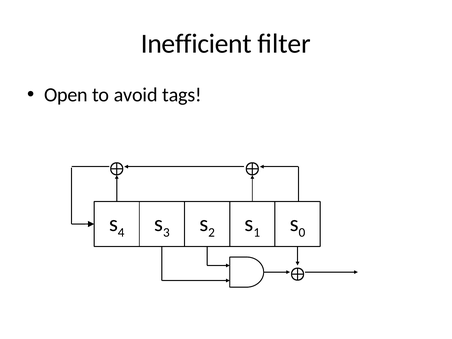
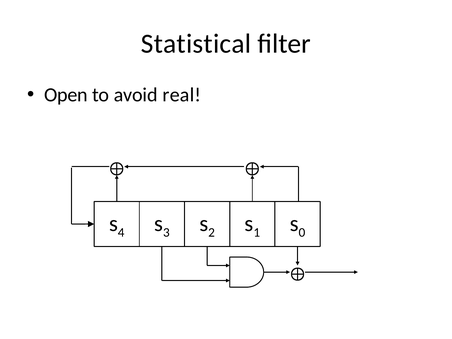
Inefficient: Inefficient -> Statistical (196, 44)
tags: tags -> real (182, 95)
